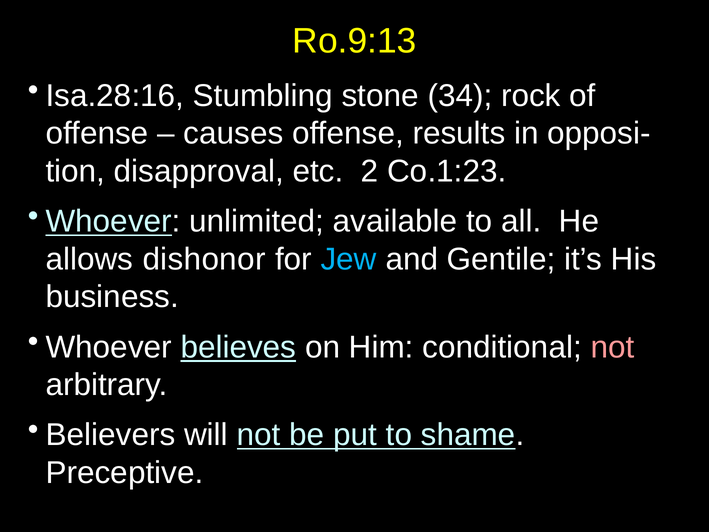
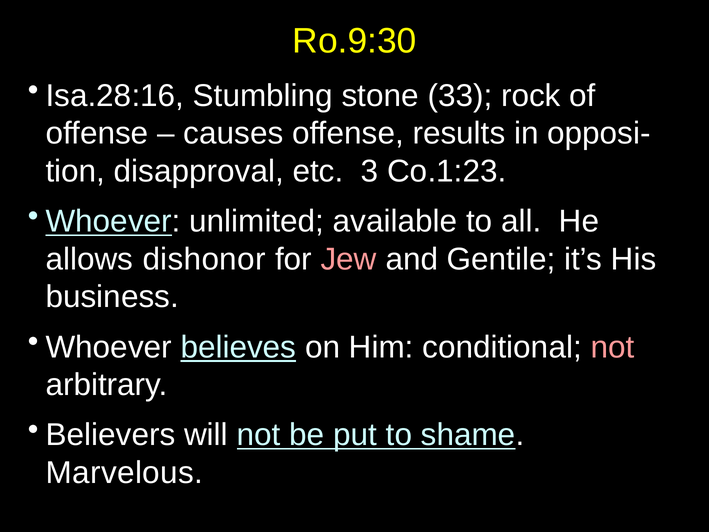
Ro.9:13: Ro.9:13 -> Ro.9:30 (354, 41)
34: 34 -> 33 (460, 96)
2: 2 -> 3 (370, 171)
Jew colour: light blue -> pink (349, 259)
Preceptive: Preceptive -> Marvelous (124, 473)
